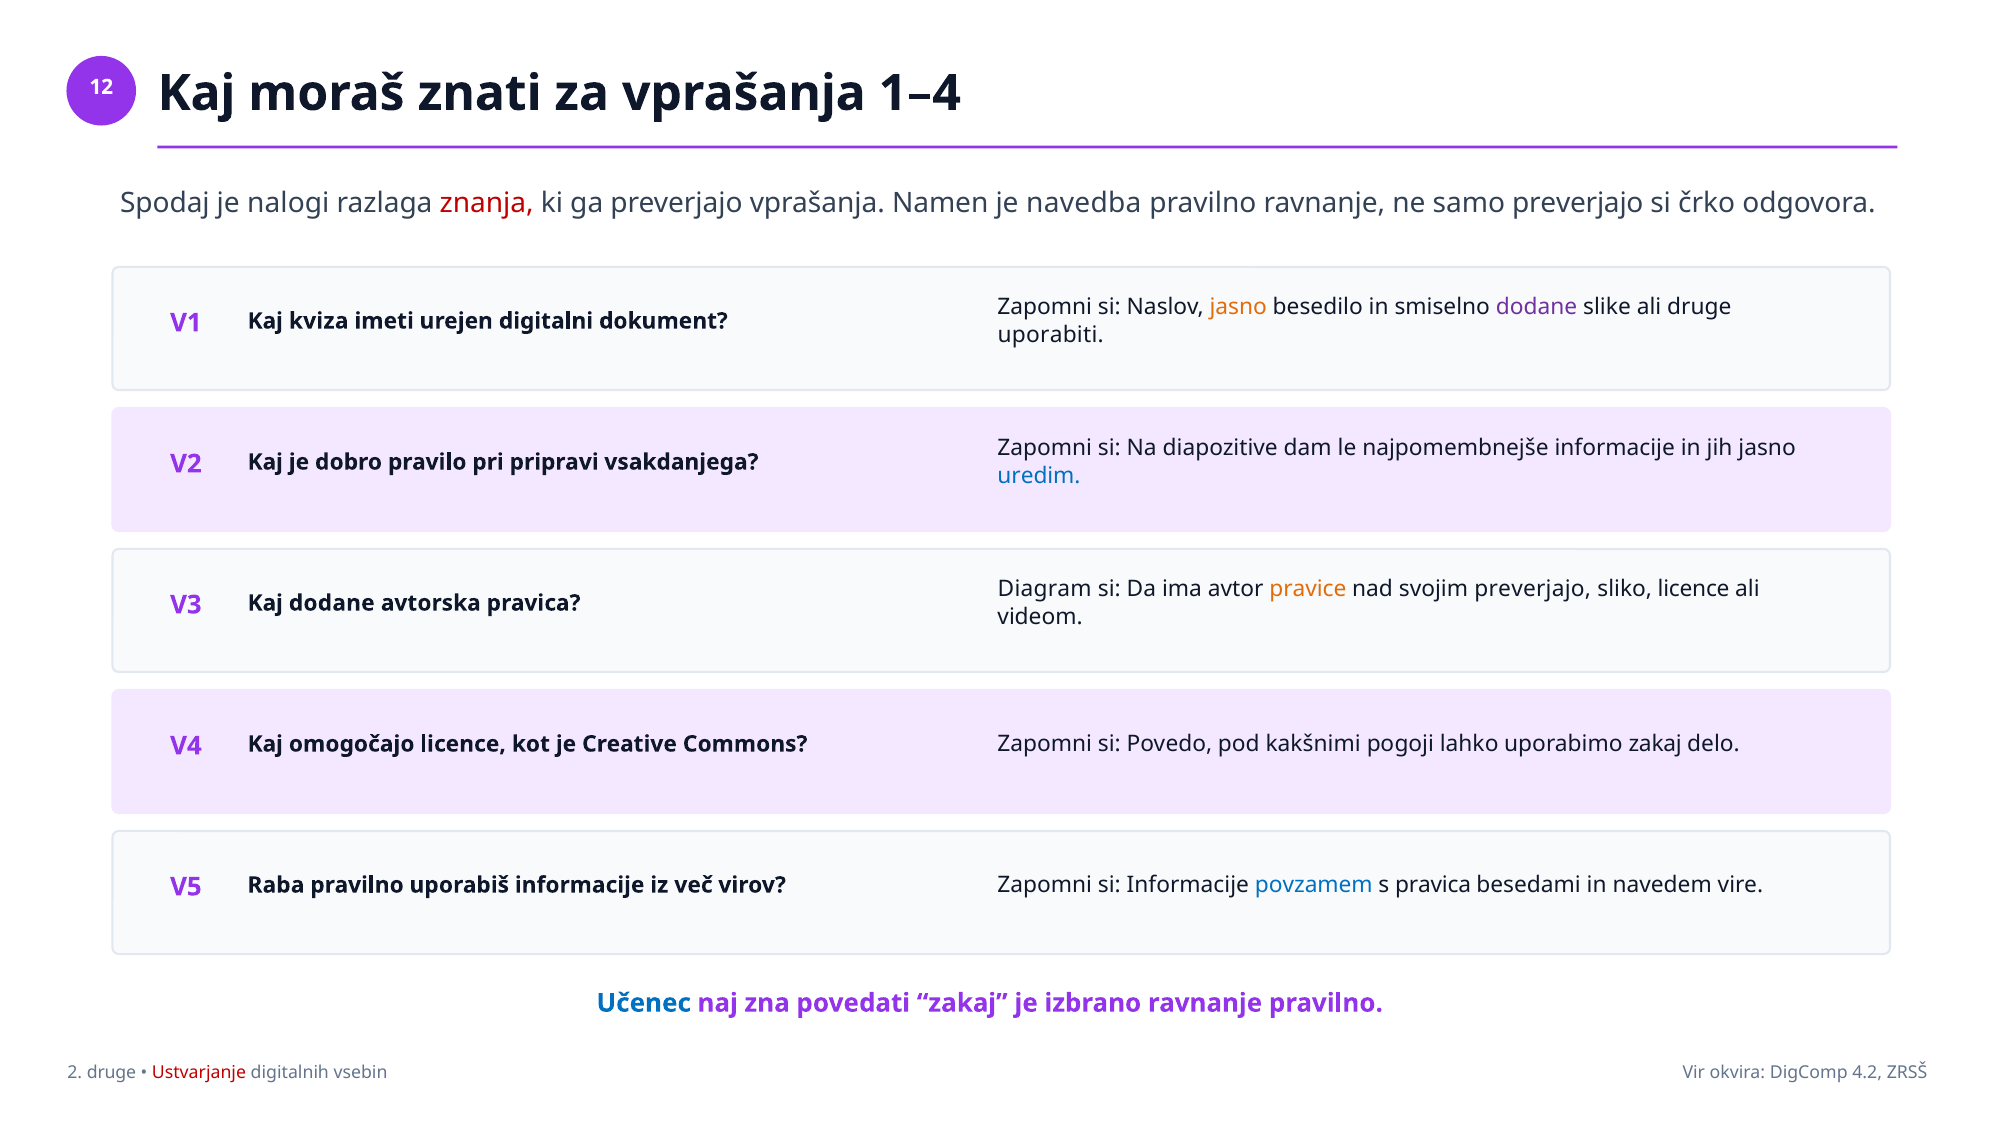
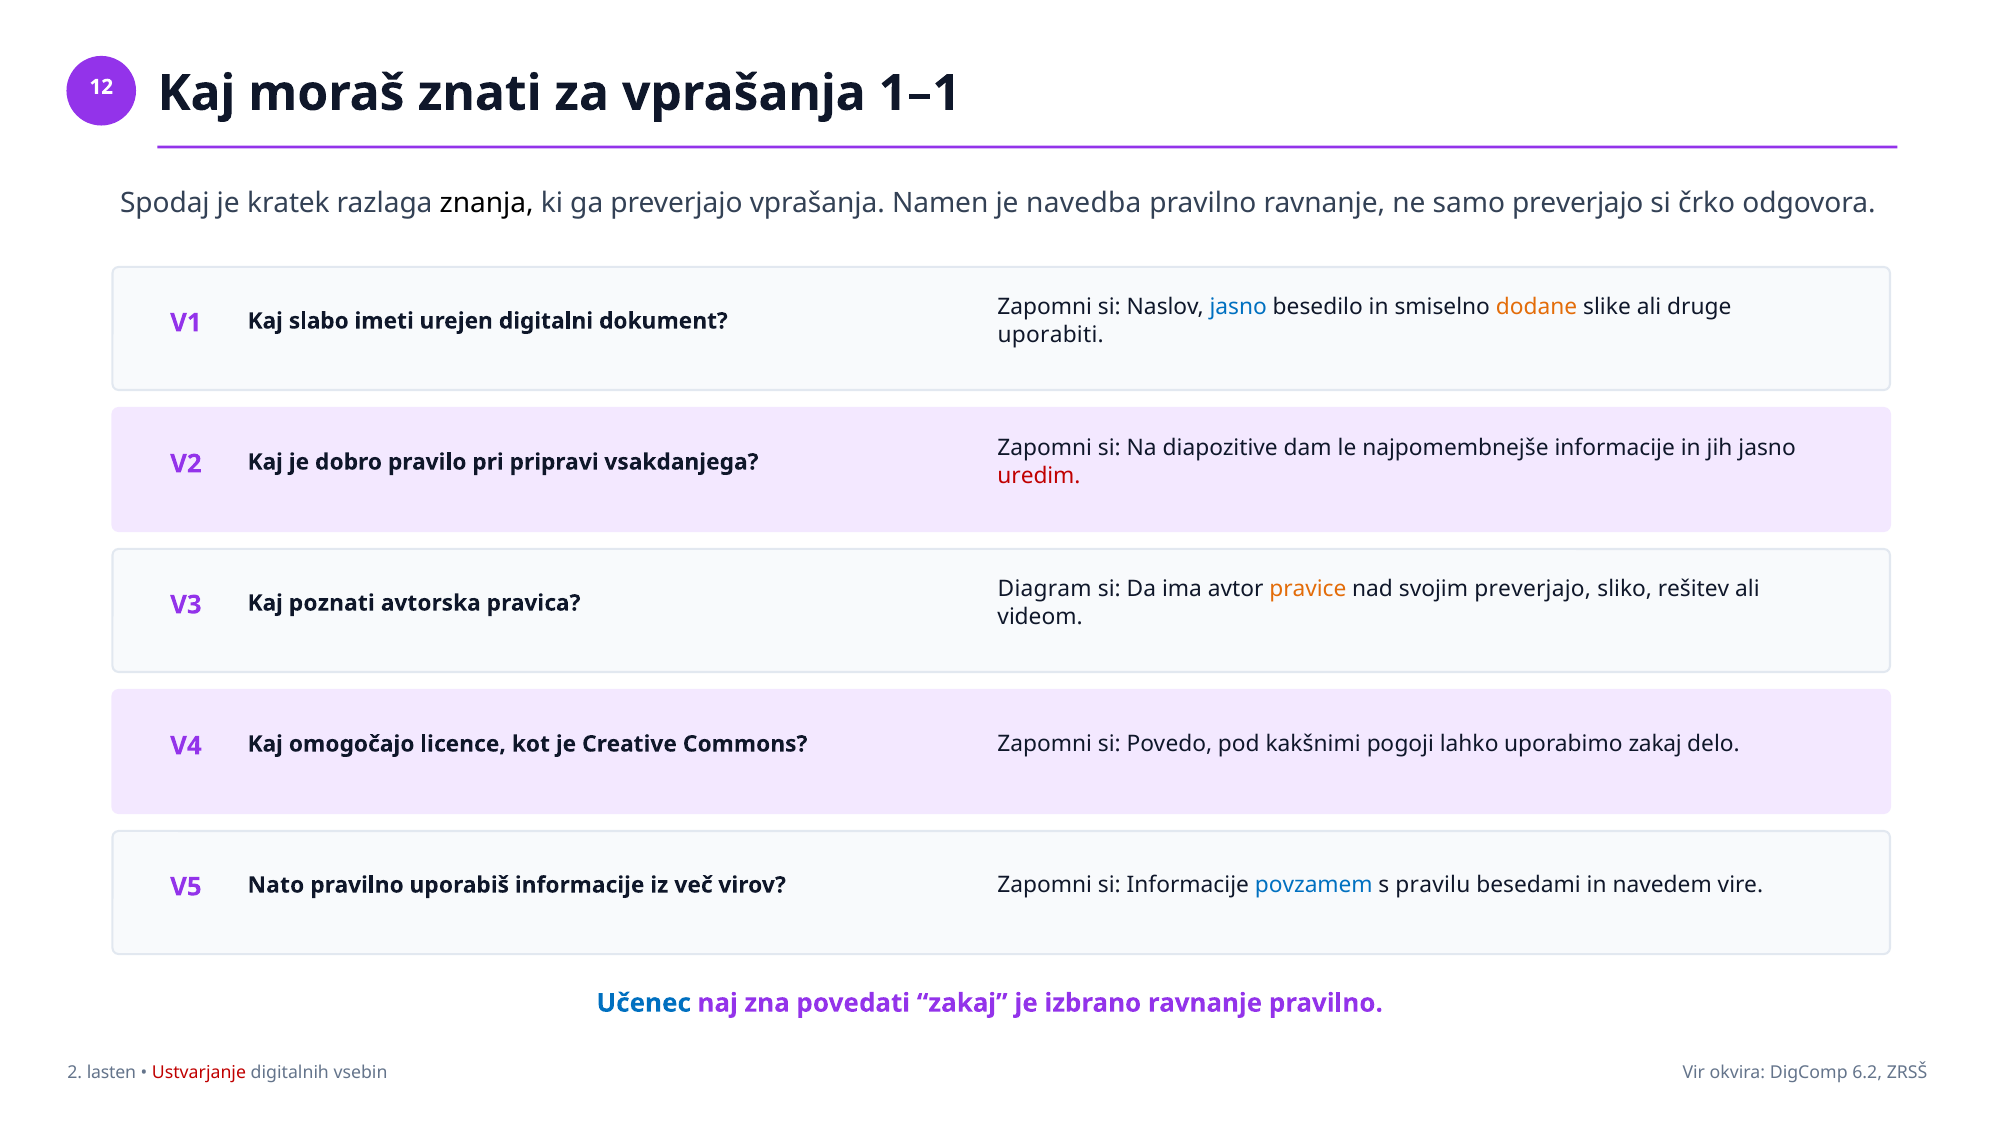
1–4: 1–4 -> 1–1 (920, 93)
nalogi: nalogi -> kratek (288, 204)
znanja colour: red -> black (487, 204)
jasno colour: orange -> blue (1238, 307)
dodane colour: purple -> orange (1537, 307)
kviza: kviza -> slabo (319, 321)
uredim colour: blue -> red (1039, 476)
sliko licence: licence -> rešitev (1694, 589)
Kaj dodane: dodane -> poznati (332, 603)
Raba: Raba -> Nato (276, 885)
s pravica: pravica -> pravilu (1433, 885)
2 druge: druge -> lasten (111, 1073)
4.2: 4.2 -> 6.2 (1867, 1073)
